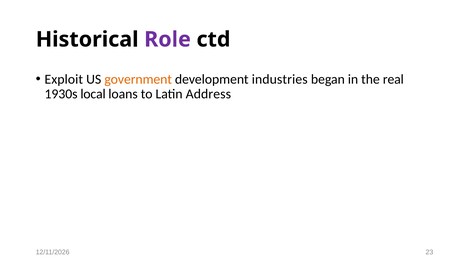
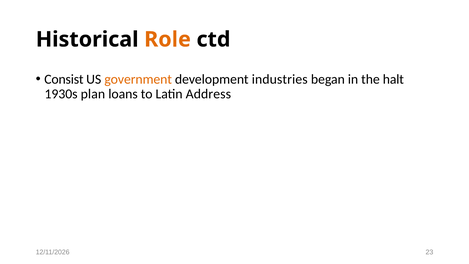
Role colour: purple -> orange (168, 39)
Exploit: Exploit -> Consist (64, 79)
real: real -> halt (393, 79)
local: local -> plan (93, 94)
